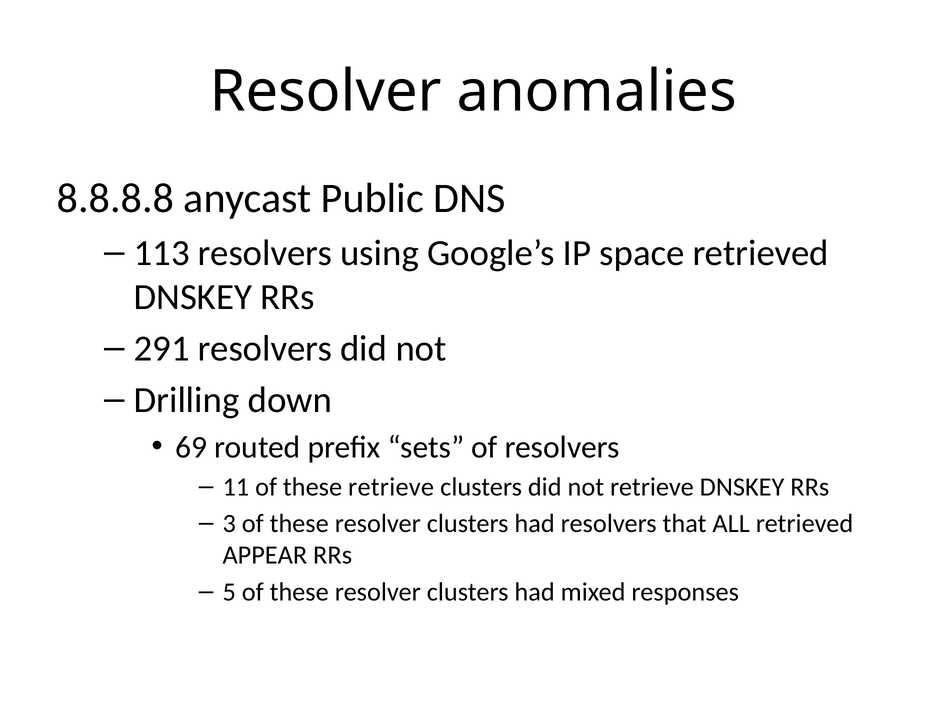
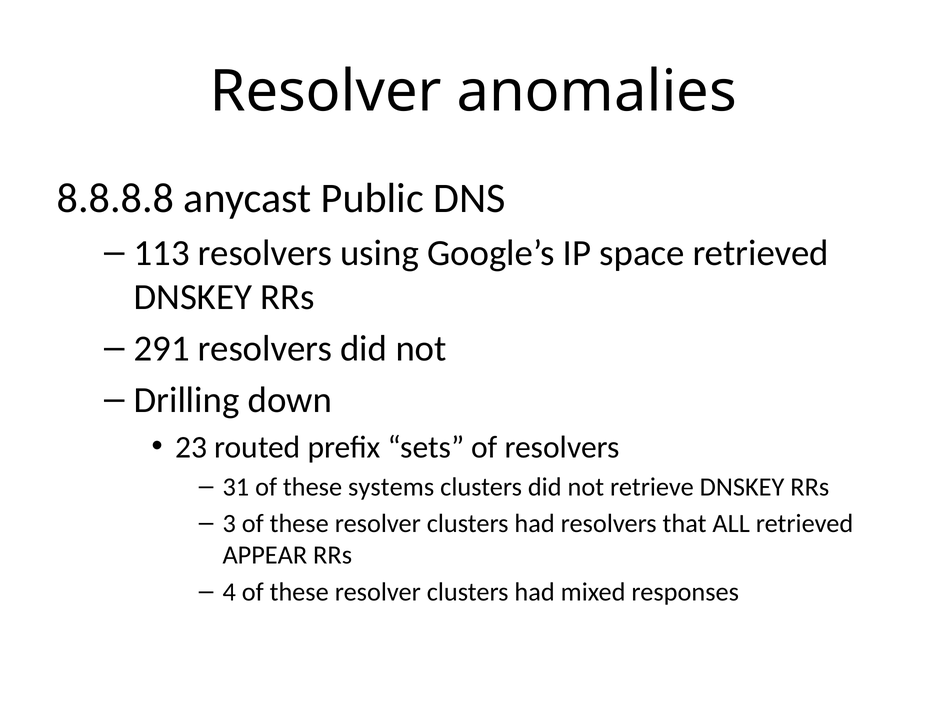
69: 69 -> 23 (191, 447)
11: 11 -> 31 (236, 487)
these retrieve: retrieve -> systems (391, 487)
5: 5 -> 4 (229, 592)
